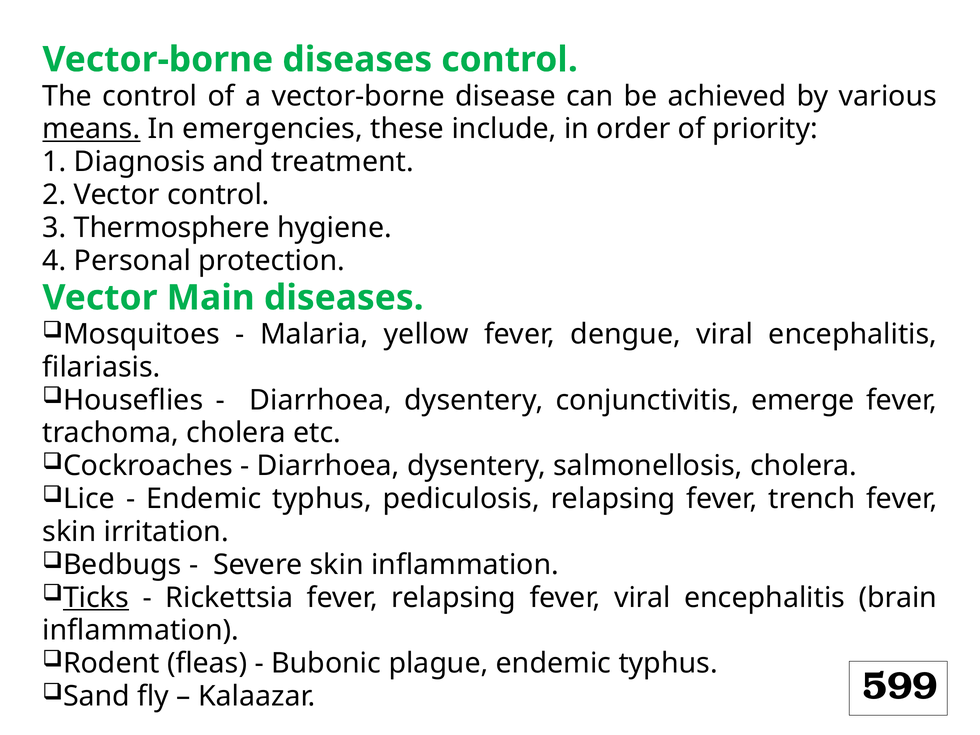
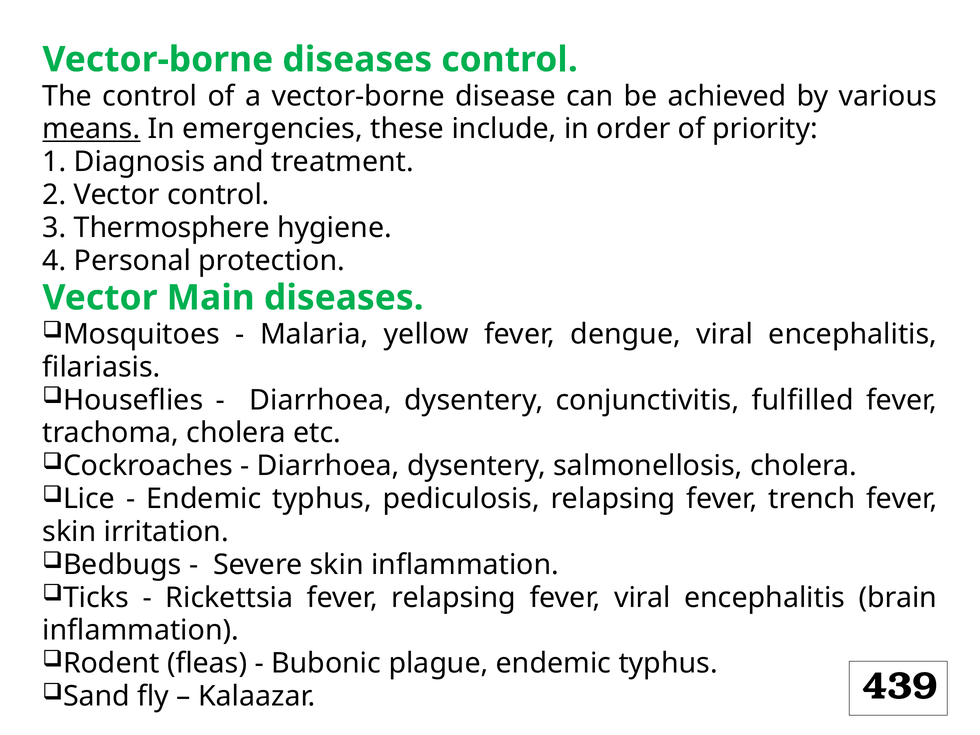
emerge: emerge -> fulfilled (803, 400)
Ticks underline: present -> none (96, 598)
599: 599 -> 439 (900, 686)
